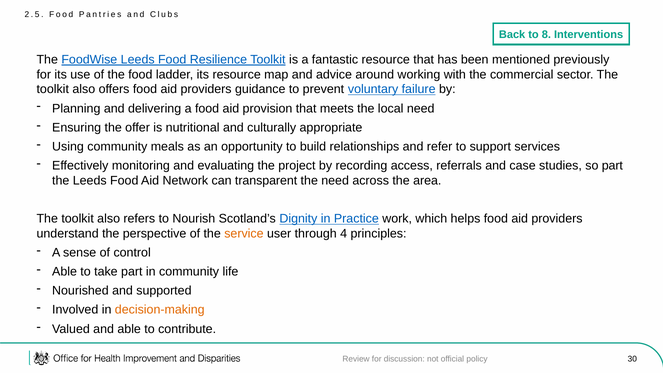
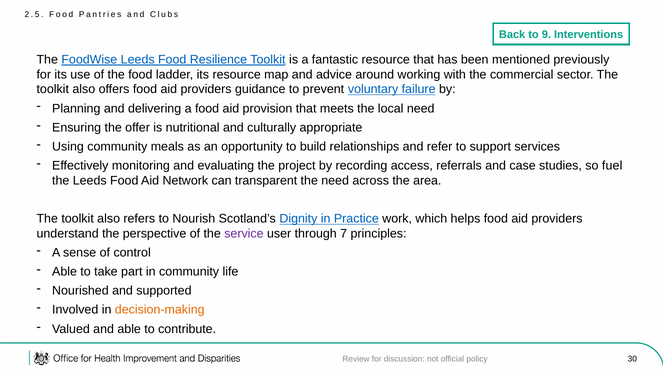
8: 8 -> 9 (546, 35)
so part: part -> fuel (612, 166)
service colour: orange -> purple (244, 234)
4: 4 -> 7 (344, 234)
